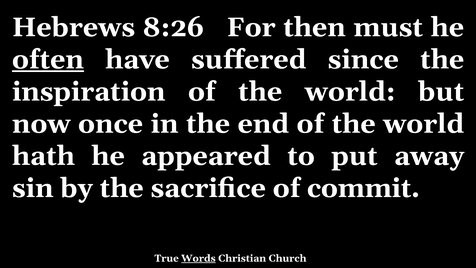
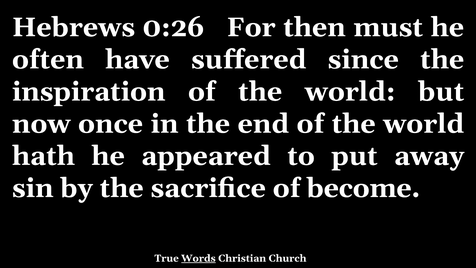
8:26: 8:26 -> 0:26 (173, 27)
often underline: present -> none (48, 59)
commit: commit -> become (363, 188)
